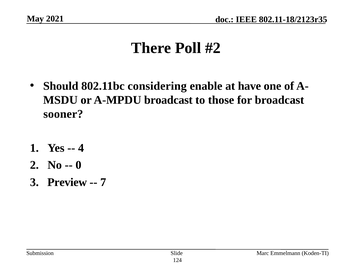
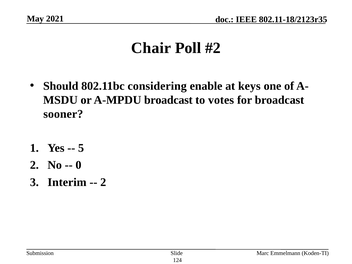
There: There -> Chair (151, 48)
have: have -> keys (249, 86)
those: those -> votes (221, 100)
4: 4 -> 5 (81, 148)
Preview: Preview -> Interim (67, 182)
7: 7 -> 2 (103, 182)
